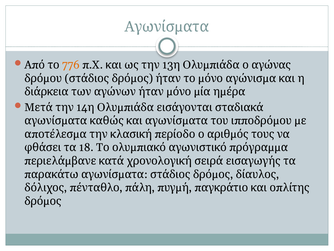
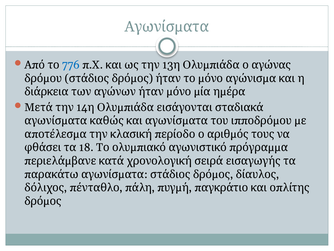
776 colour: orange -> blue (71, 65)
